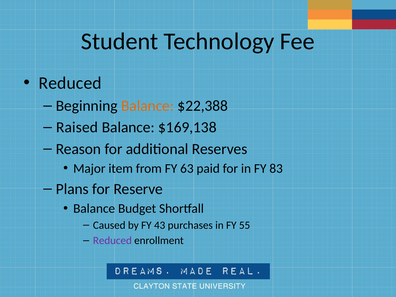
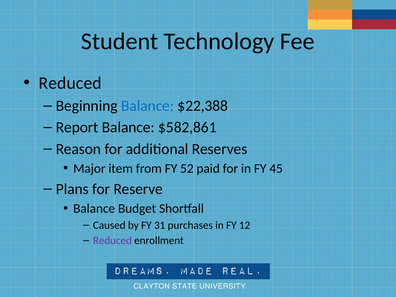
Balance colour: orange -> blue (148, 106)
Raised: Raised -> Report (77, 127)
$169,138: $169,138 -> $582,861 (187, 127)
63: 63 -> 52 (187, 169)
83: 83 -> 45 (276, 169)
43: 43 -> 31 (160, 225)
55: 55 -> 12 (245, 225)
